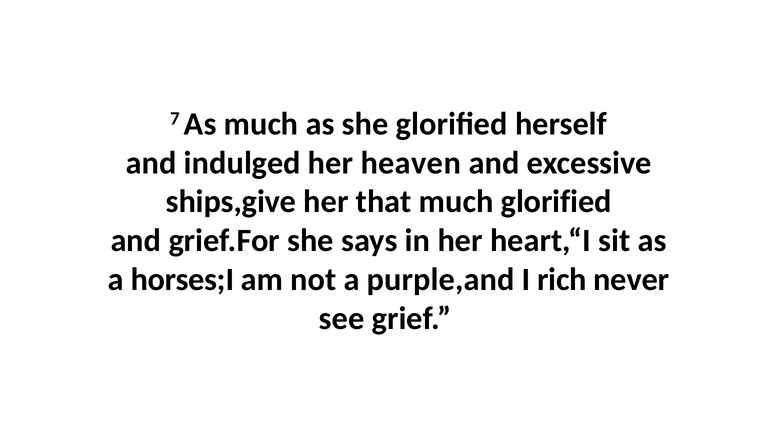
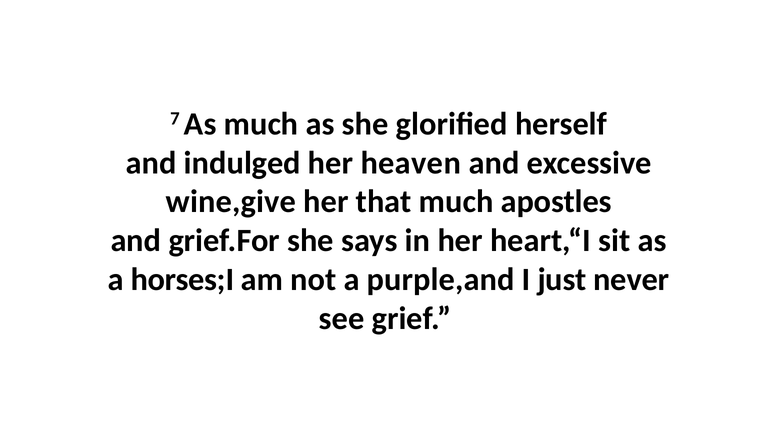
ships,give: ships,give -> wine,give (231, 202)
much glorified: glorified -> apostles (556, 202)
rich: rich -> just (562, 279)
